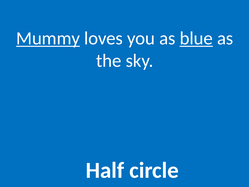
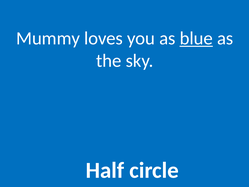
Mummy underline: present -> none (48, 38)
